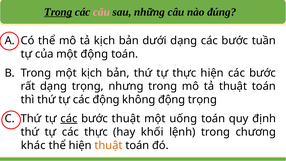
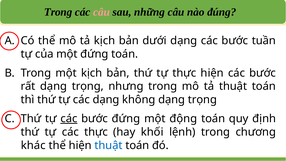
Trong underline: present -> none (58, 12)
một động: động -> đứng (94, 54)
các động: động -> dạng (106, 100)
không động: động -> dạng (172, 100)
bước thuật: thuật -> đứng (126, 119)
uống: uống -> động (183, 119)
thuật colour: orange -> blue (109, 145)
